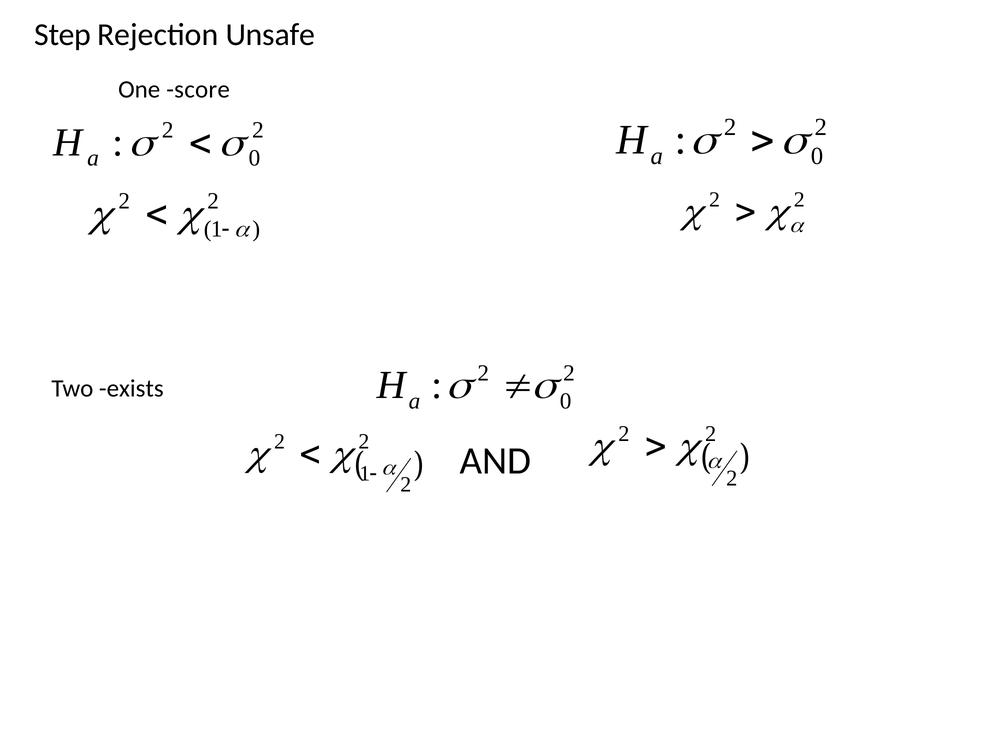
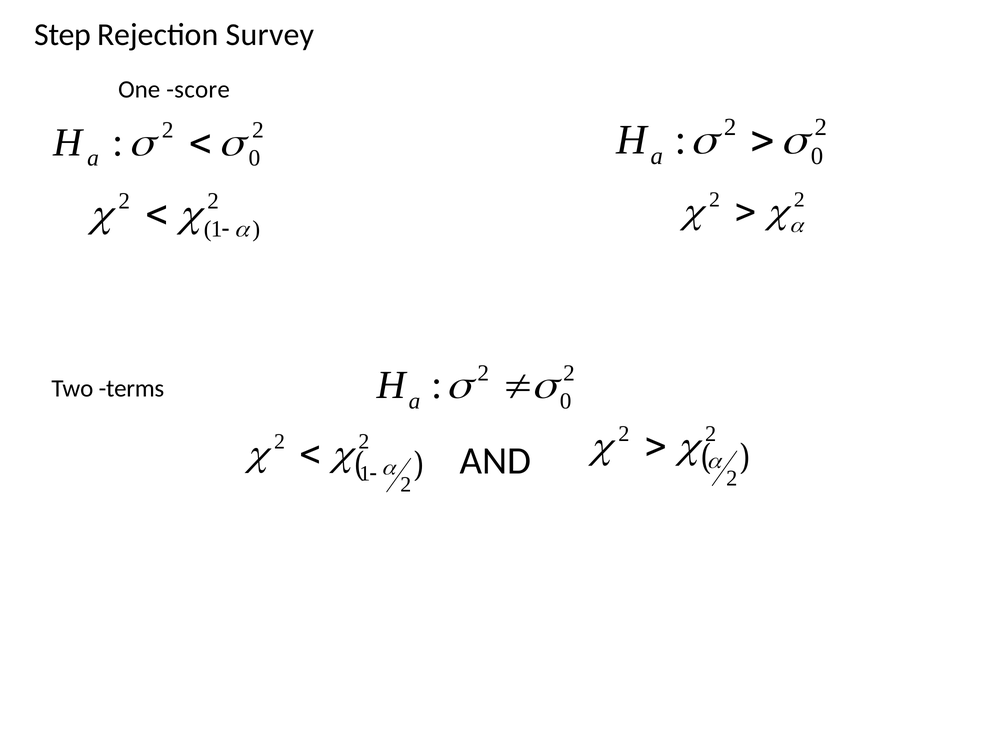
Unsafe: Unsafe -> Survey (270, 35)
exists: exists -> terms (131, 388)
